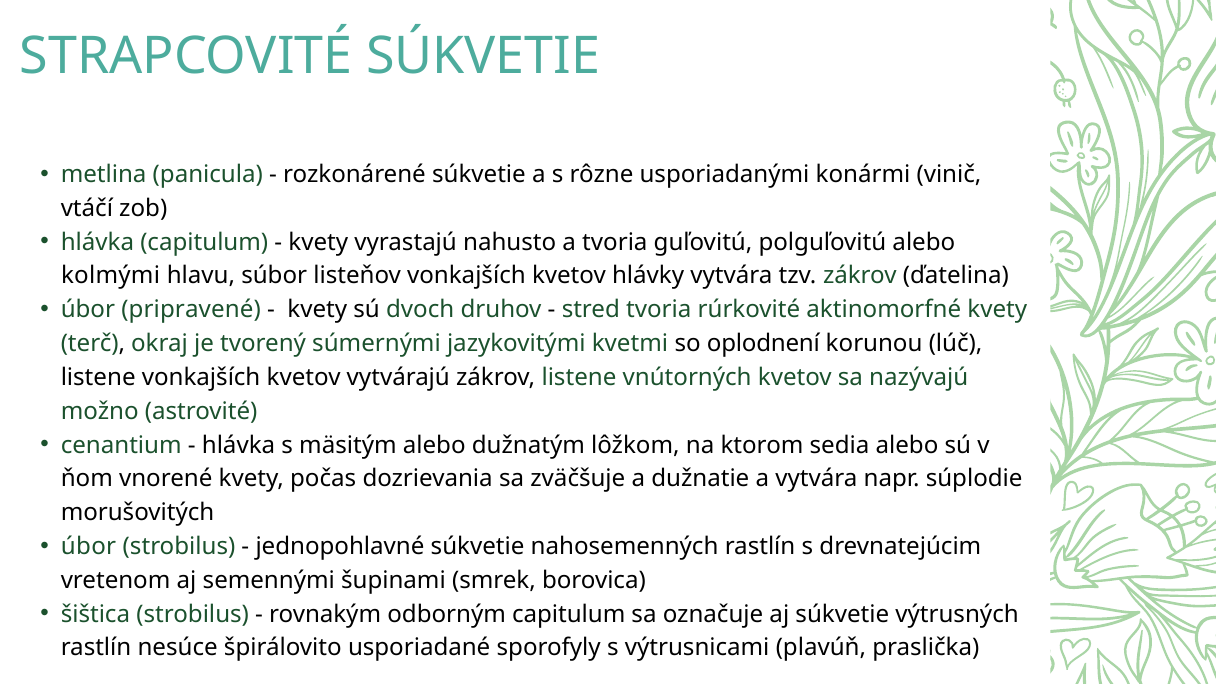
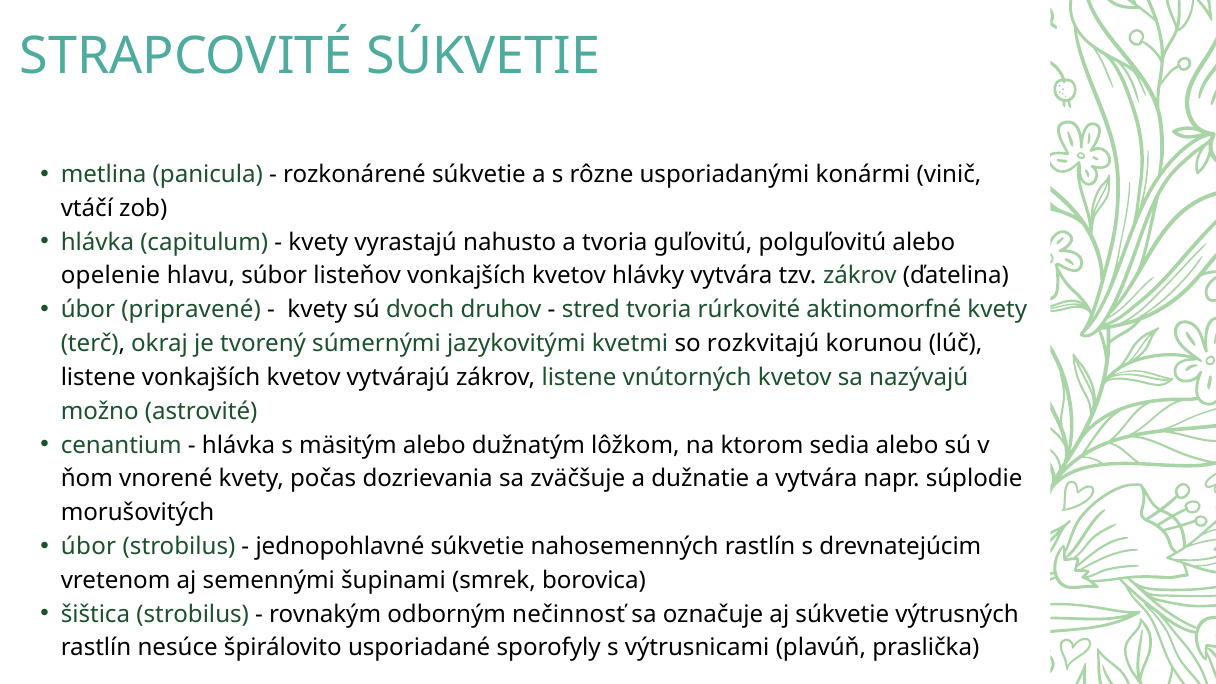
kolmými: kolmými -> opelenie (111, 276)
oplodnení: oplodnení -> rozkvitajú (763, 344)
odborným capitulum: capitulum -> nečinnosť (569, 614)
